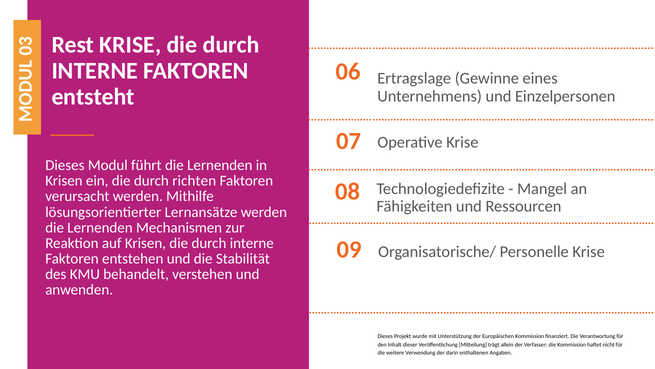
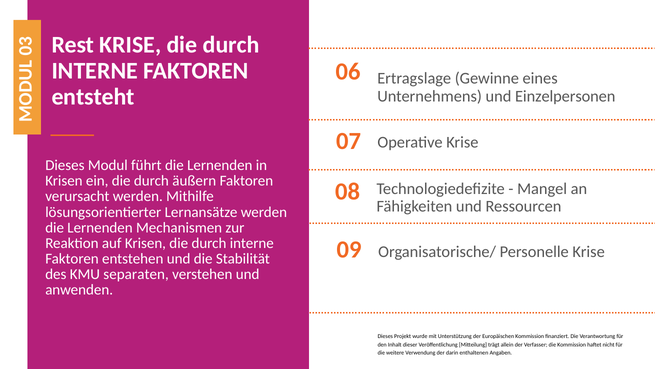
richten: richten -> äußern (194, 181)
behandelt: behandelt -> separaten (136, 274)
